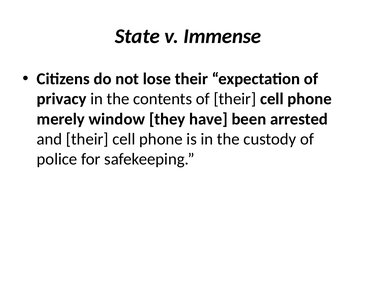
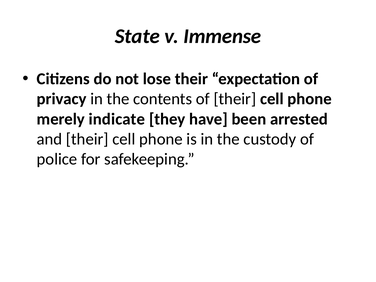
window: window -> indicate (117, 119)
